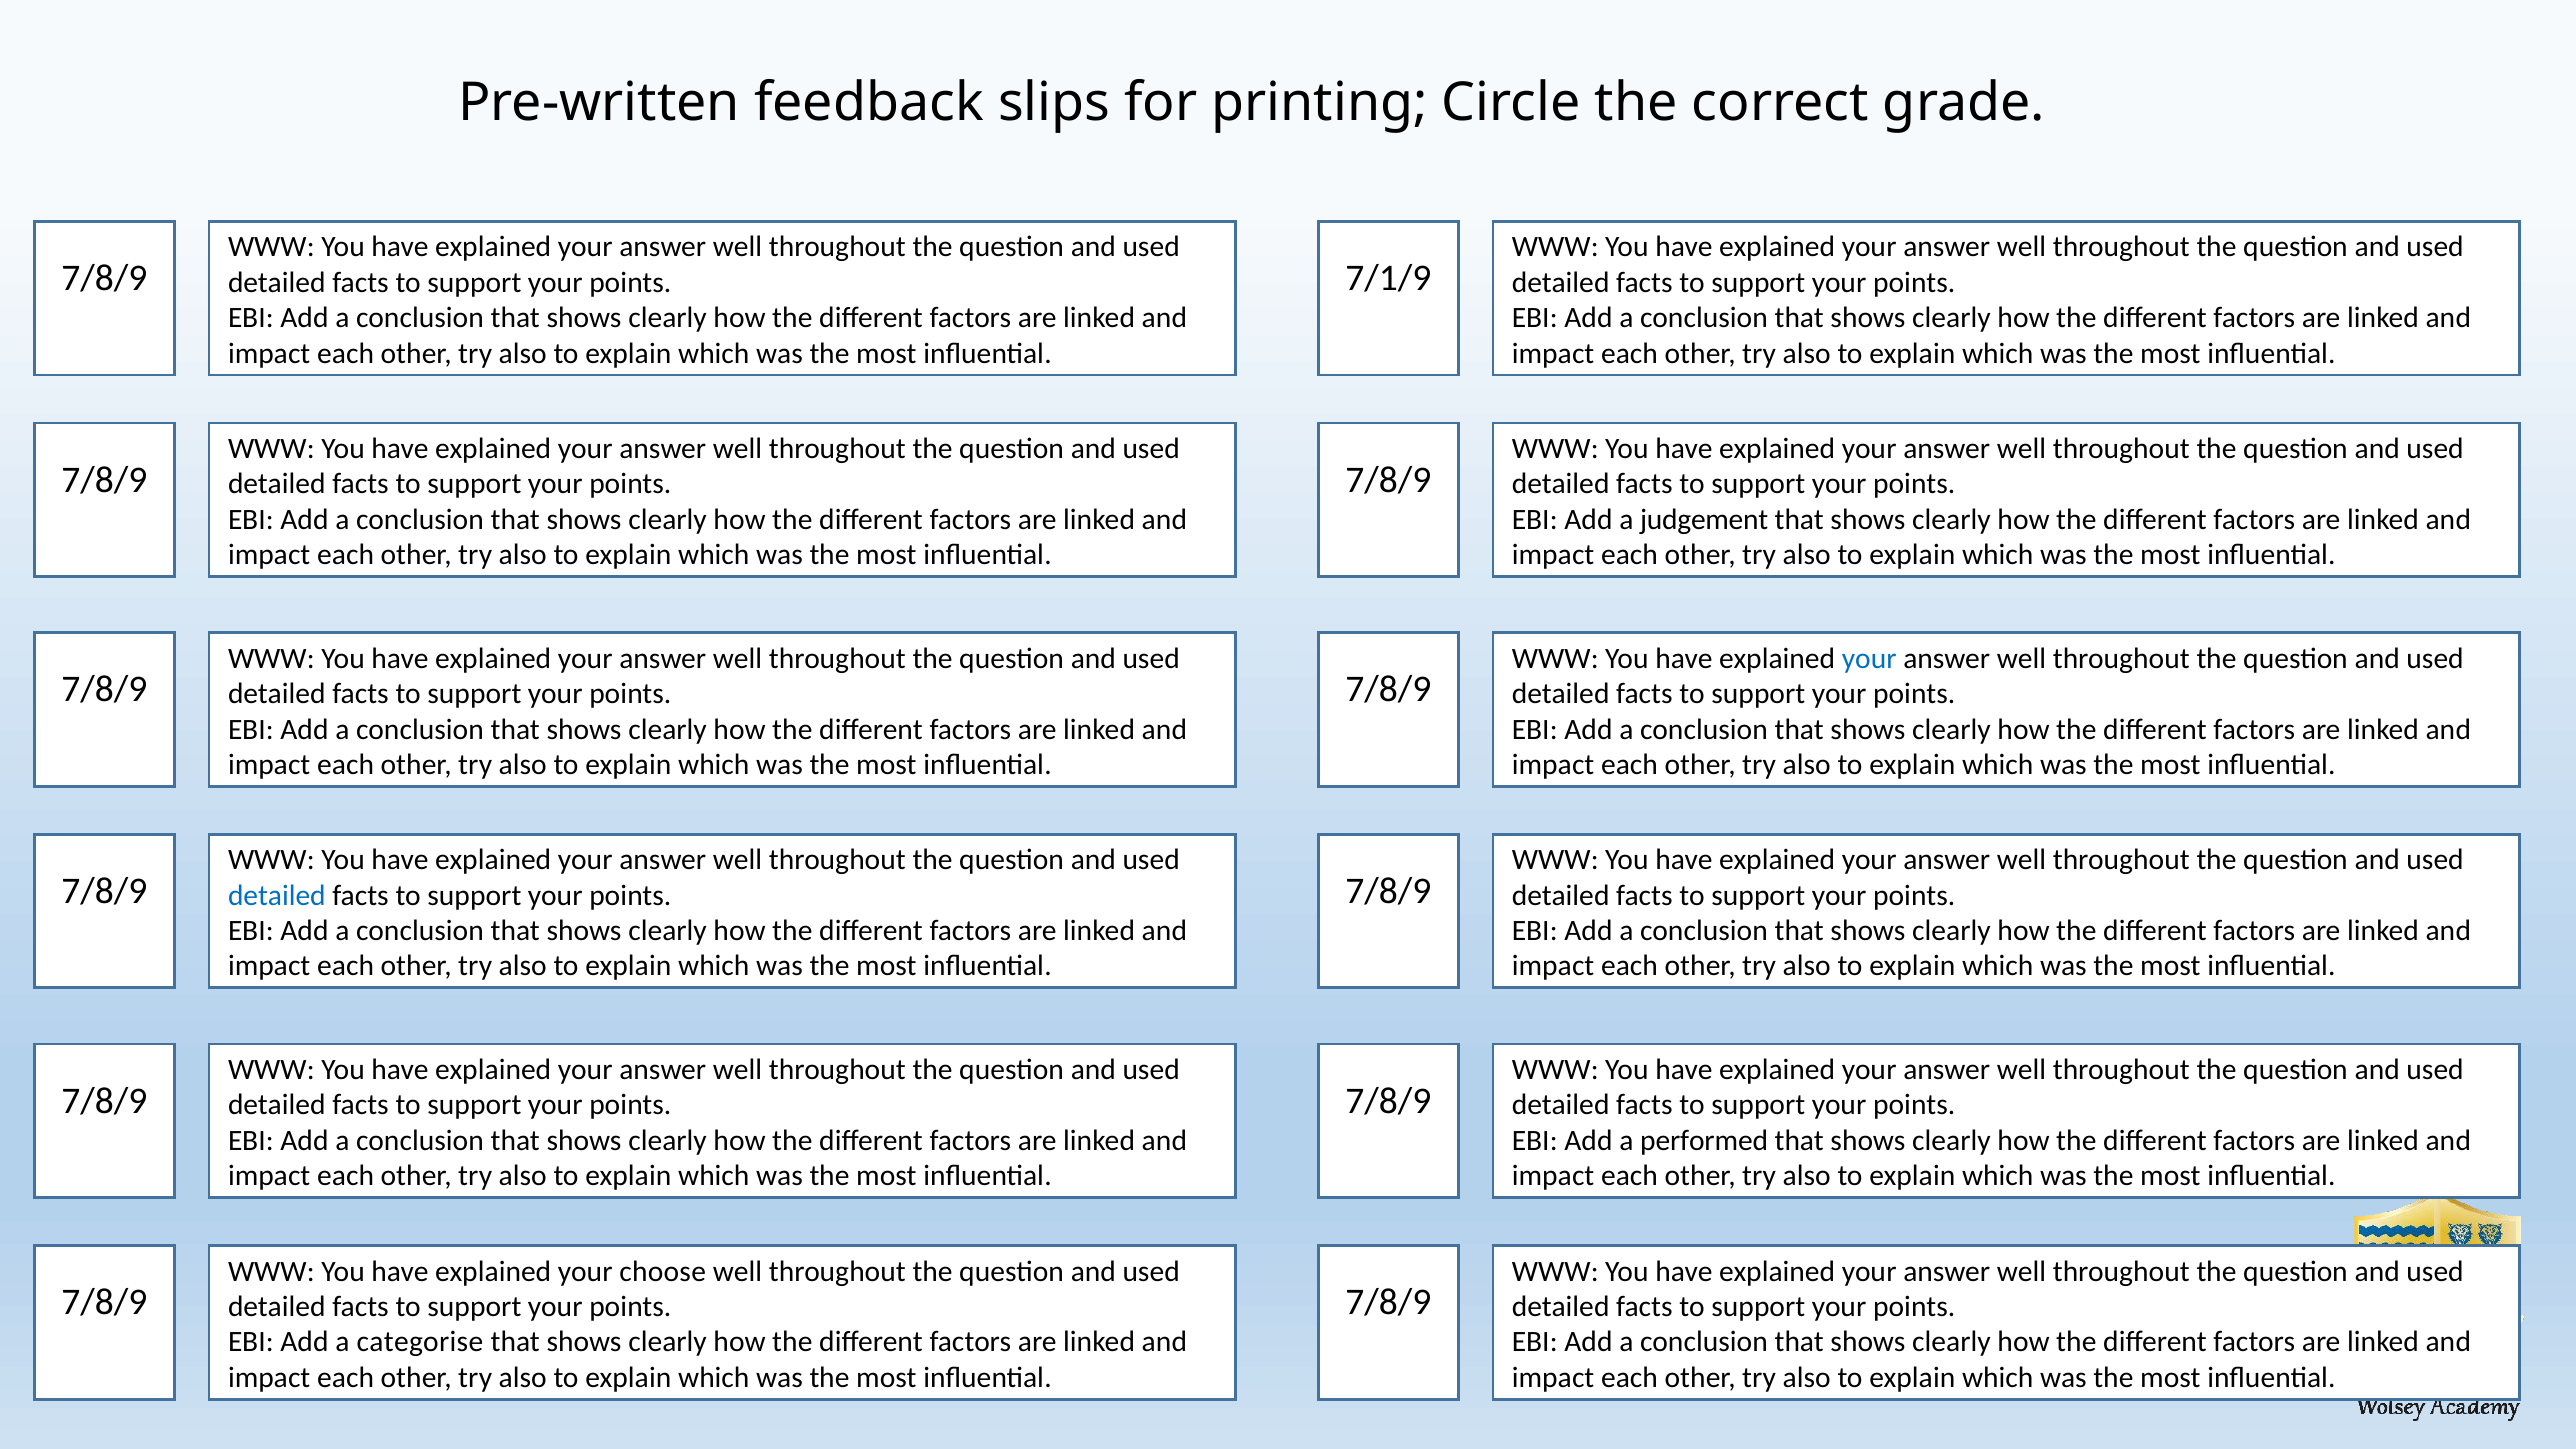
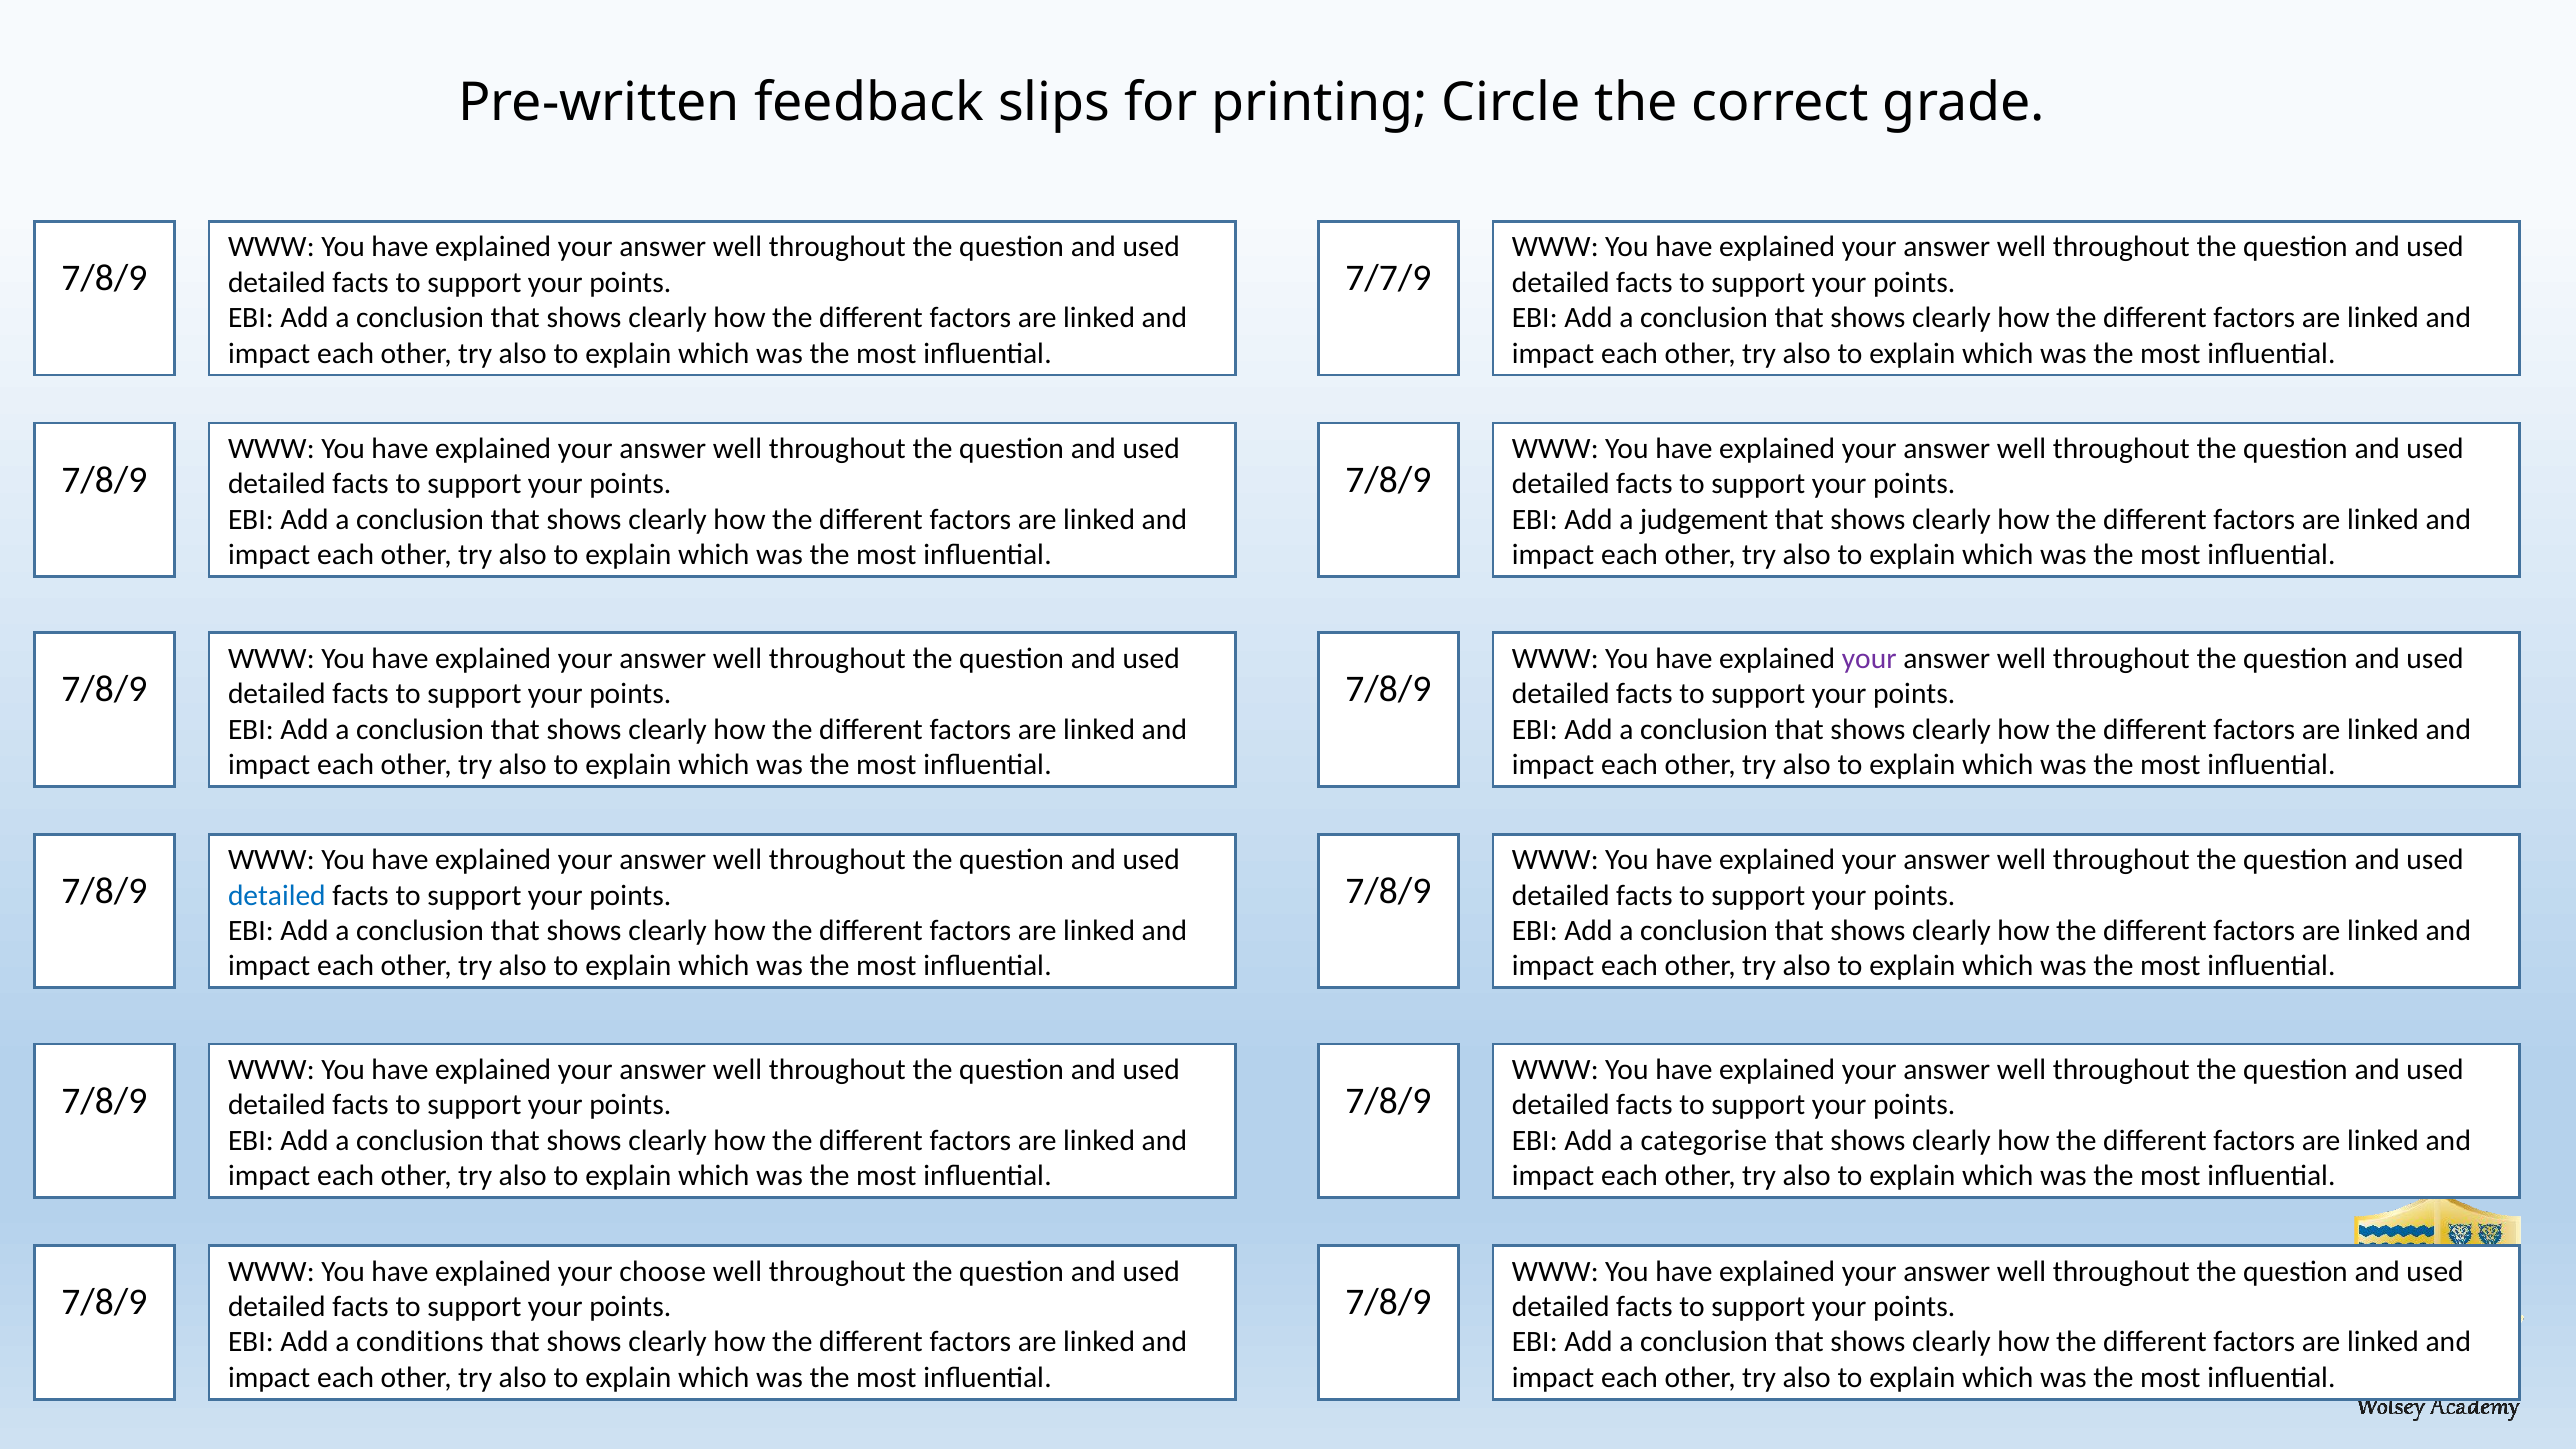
7/1/9: 7/1/9 -> 7/7/9 (1388, 278)
your colour: blue -> purple (1869, 658)
performed: performed -> categorise (1704, 1141)
categorise: categorise -> conditions (420, 1342)
